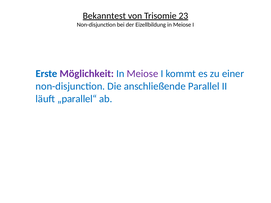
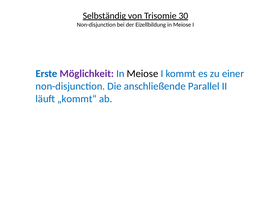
Bekanntest: Bekanntest -> Selbständig (104, 16)
23: 23 -> 30 (183, 16)
Meiose colour: purple -> black (143, 74)
„parallel“: „parallel“ -> „kommt“ (77, 99)
